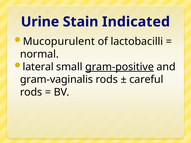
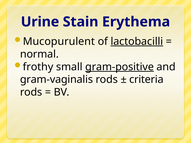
Indicated: Indicated -> Erythema (136, 22)
lactobacilli underline: none -> present (137, 41)
lateral: lateral -> frothy (38, 67)
careful: careful -> criteria (146, 80)
